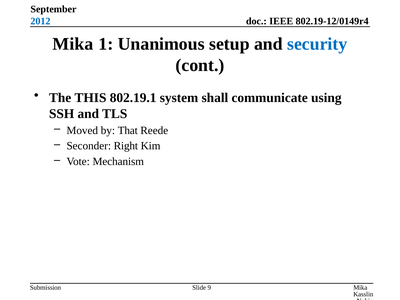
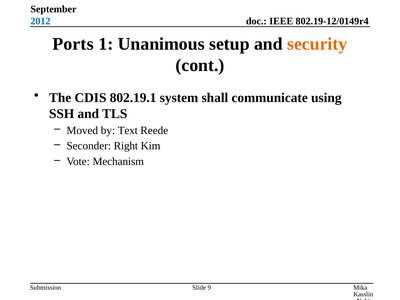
Mika: Mika -> Ports (73, 44)
security colour: blue -> orange (317, 44)
THIS: THIS -> CDIS (90, 98)
That: That -> Text (128, 130)
